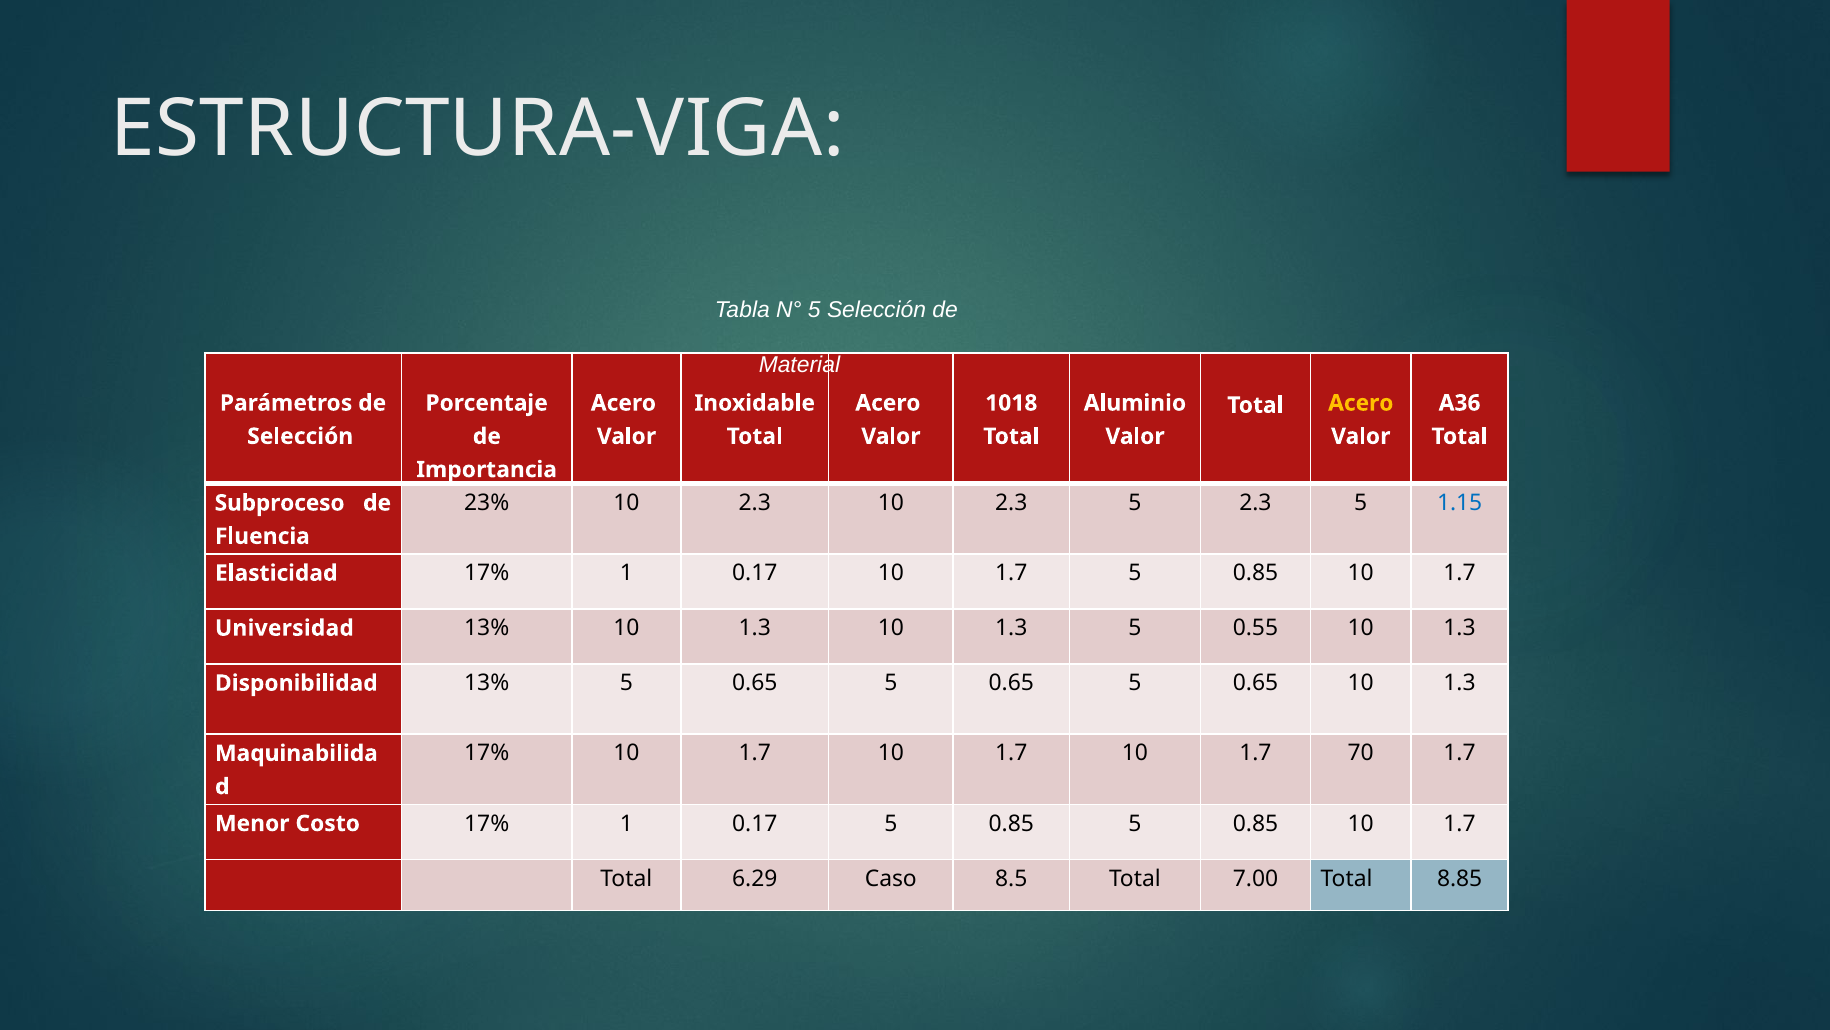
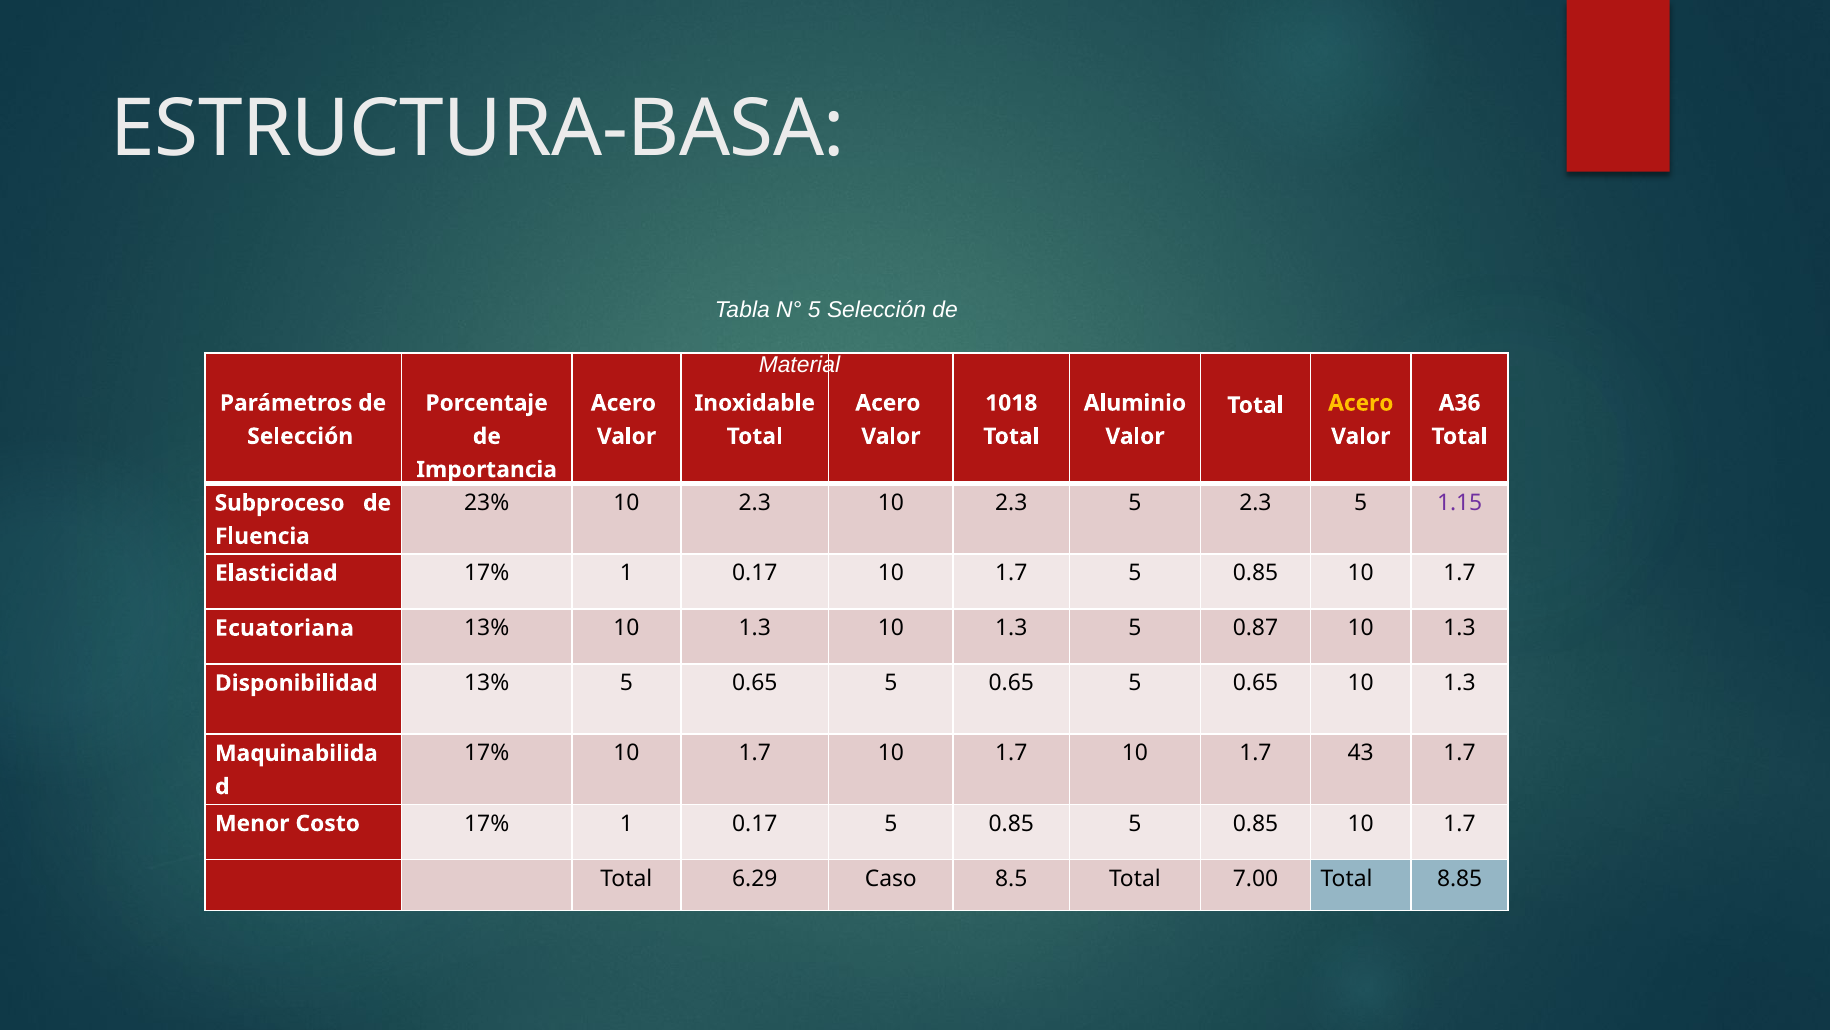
ESTRUCTURA-VIGA: ESTRUCTURA-VIGA -> ESTRUCTURA-BASA (478, 128)
1.15 colour: blue -> purple (1460, 503)
Universidad: Universidad -> Ecuatoriana (284, 628)
0.55: 0.55 -> 0.87 (1255, 628)
70: 70 -> 43 (1361, 753)
